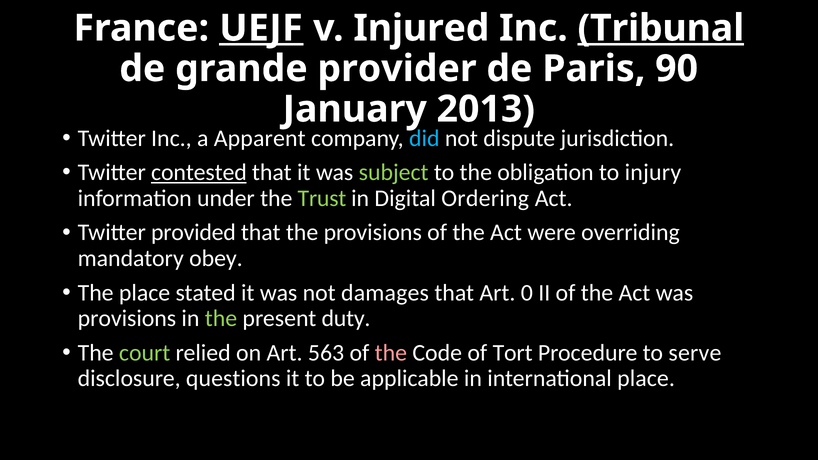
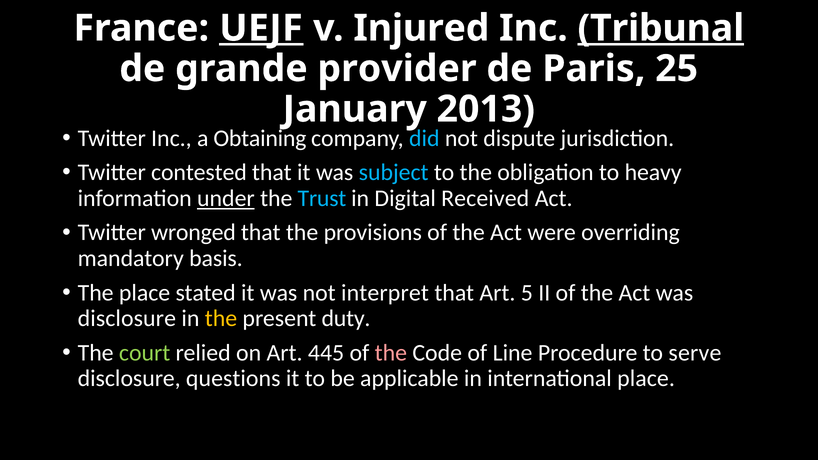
90: 90 -> 25 (677, 69)
Apparent: Apparent -> Obtaining (260, 138)
contested underline: present -> none (199, 173)
subject colour: light green -> light blue (394, 173)
injury: injury -> heavy (653, 173)
under underline: none -> present (226, 198)
Trust colour: light green -> light blue (322, 198)
Ordering: Ordering -> Received (485, 198)
provided: provided -> wronged (193, 233)
obey: obey -> basis (216, 258)
damages: damages -> interpret (385, 293)
0: 0 -> 5 (527, 293)
provisions: provisions -> disclosure (127, 319)
the colour: light green -> yellow (221, 319)
563: 563 -> 445 (326, 353)
Tort: Tort -> Line (513, 353)
